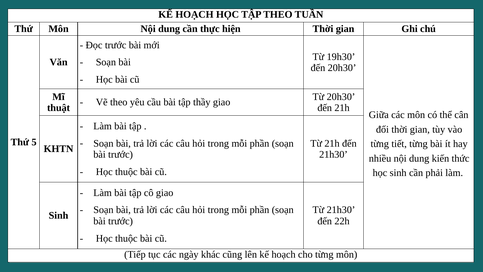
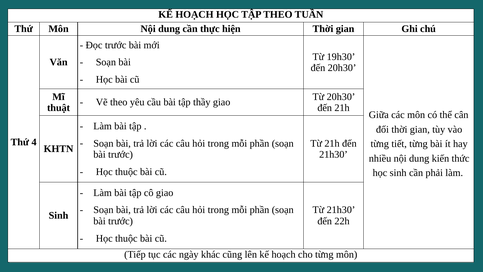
5: 5 -> 4 (34, 142)
